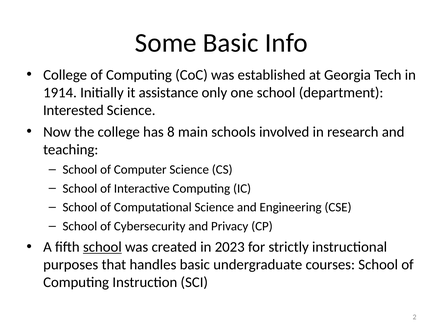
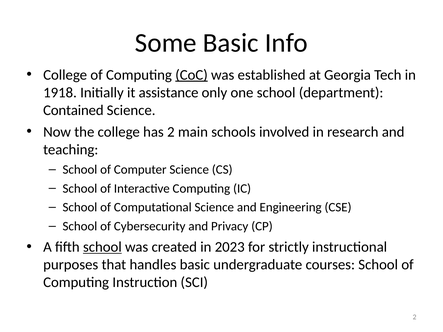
CoC underline: none -> present (192, 75)
1914: 1914 -> 1918 (60, 93)
Interested: Interested -> Contained (73, 110)
has 8: 8 -> 2 (171, 132)
